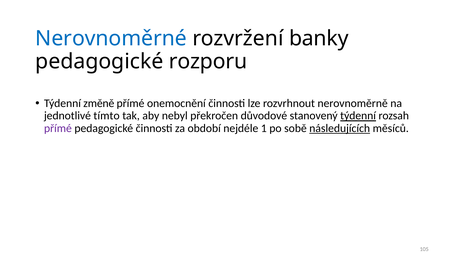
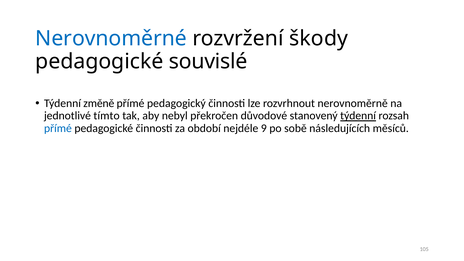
banky: banky -> škody (319, 38)
rozporu: rozporu -> souvislé (208, 61)
onemocnění: onemocnění -> pedagogický (176, 103)
přímé colour: purple -> blue (58, 128)
1: 1 -> 9 (264, 128)
následujících underline: present -> none (340, 128)
